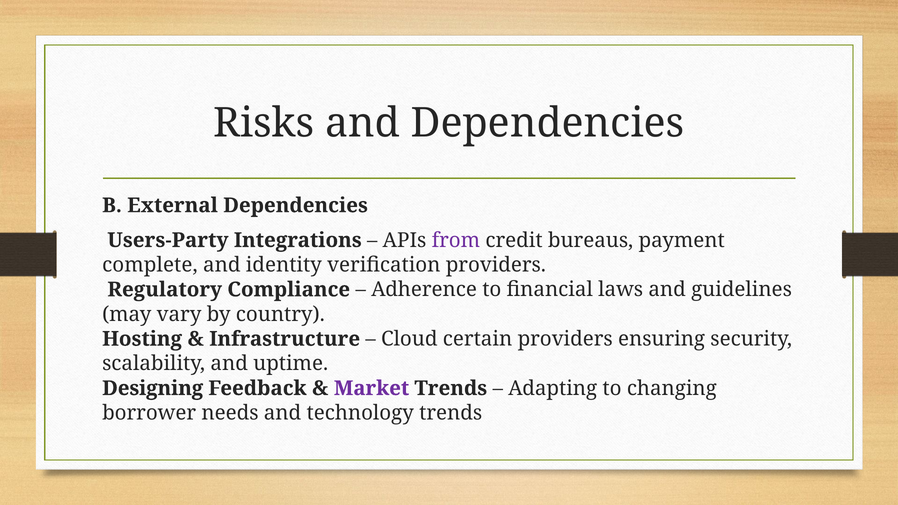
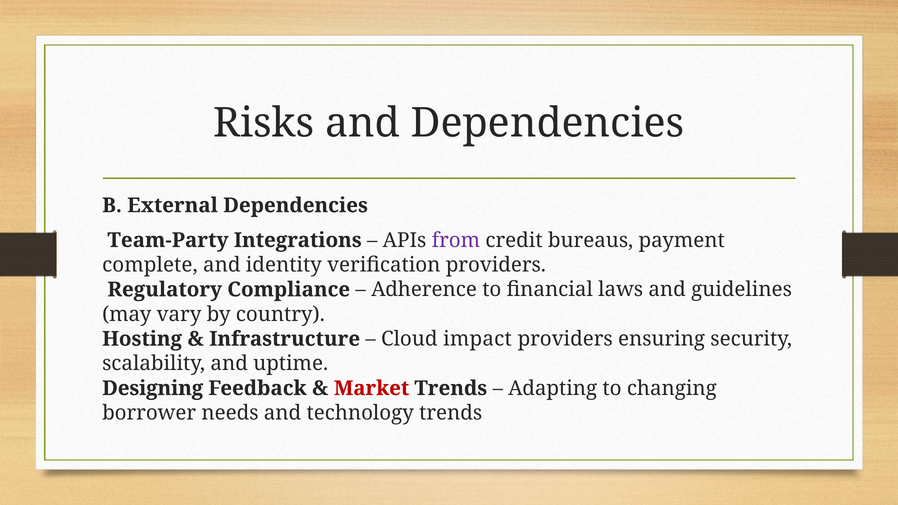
Users-Party: Users-Party -> Team-Party (168, 240)
certain: certain -> impact (477, 339)
Market colour: purple -> red (371, 388)
